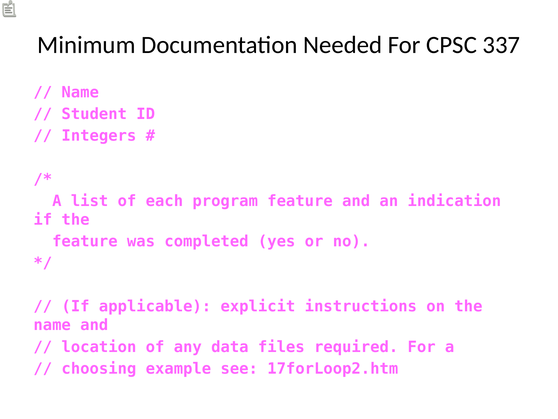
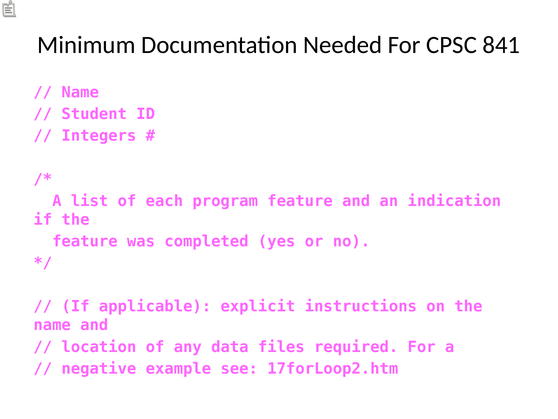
337: 337 -> 841 (501, 45)
choosing: choosing -> negative (99, 368)
